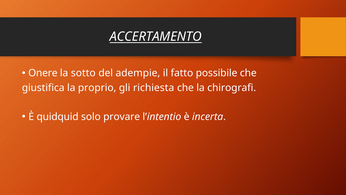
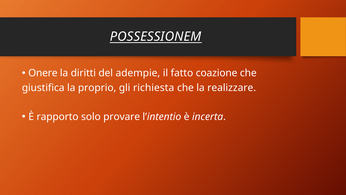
ACCERTAMENTO: ACCERTAMENTO -> POSSESSIONEM (156, 37)
sotto: sotto -> diritti (83, 73)
possibile: possibile -> coazione (217, 73)
chirografi: chirografi -> realizzare (232, 88)
quidquid: quidquid -> rapporto (58, 117)
